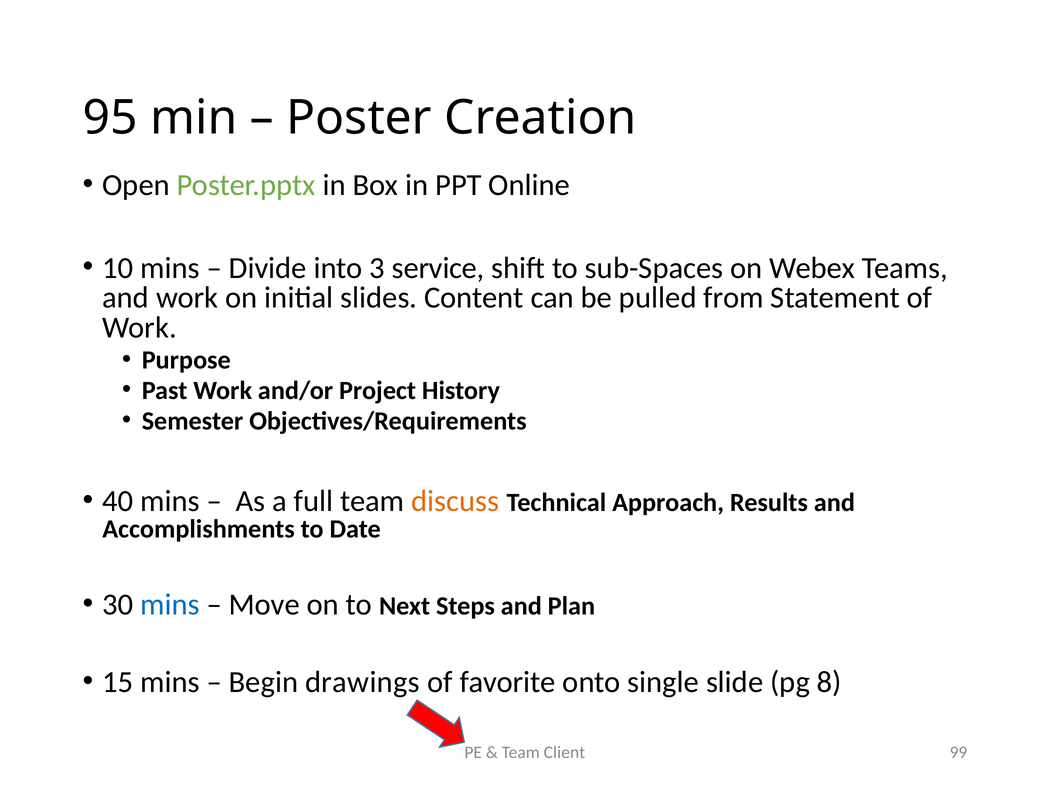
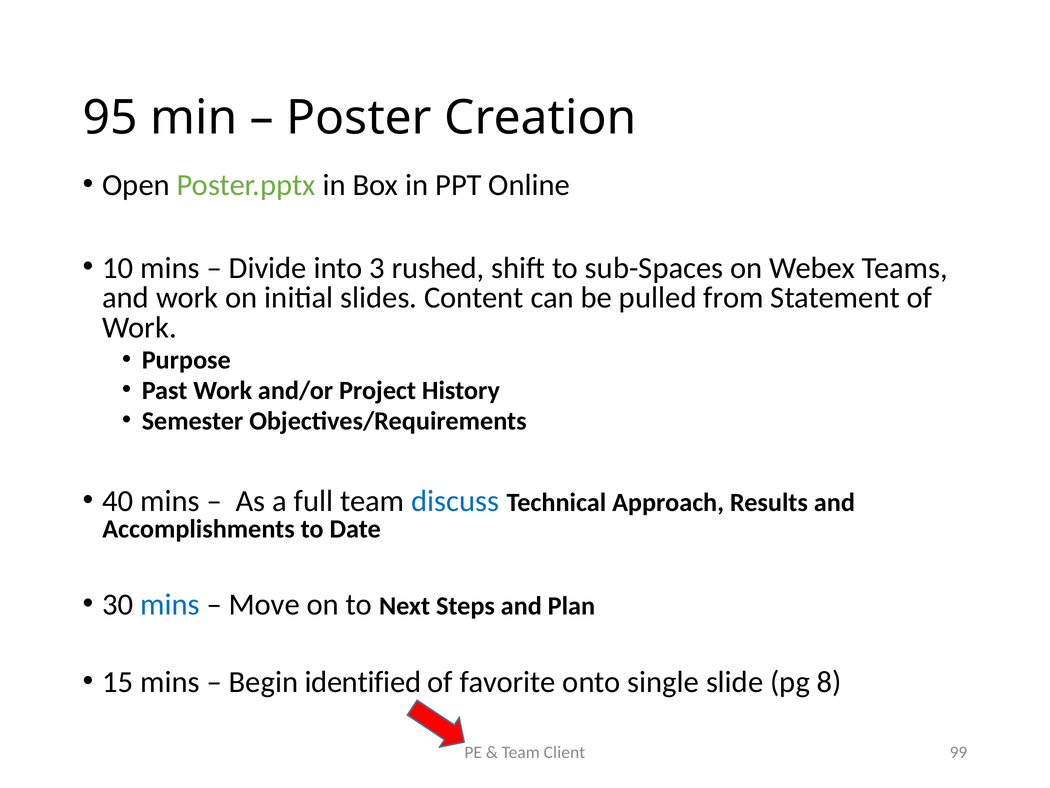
service: service -> rushed (438, 268)
discuss colour: orange -> blue (455, 501)
drawings: drawings -> identified (363, 682)
